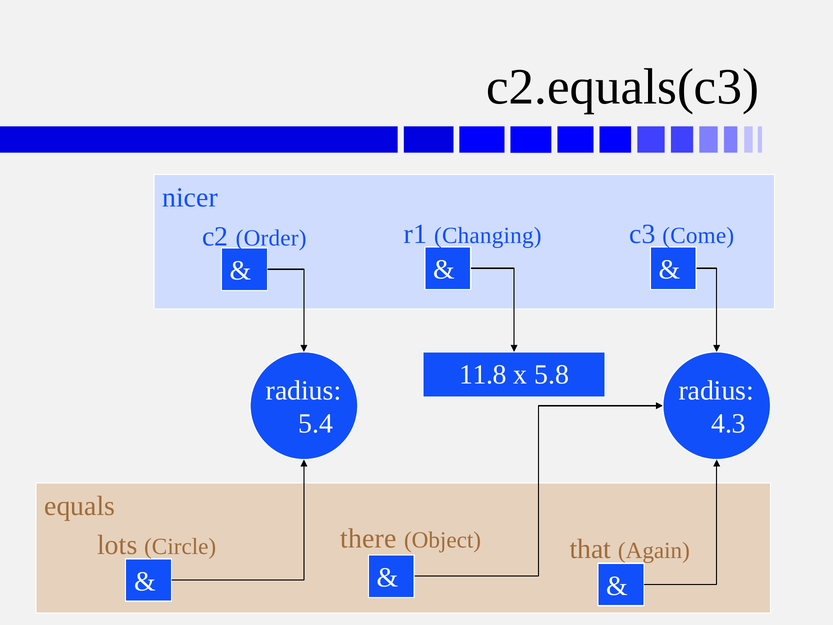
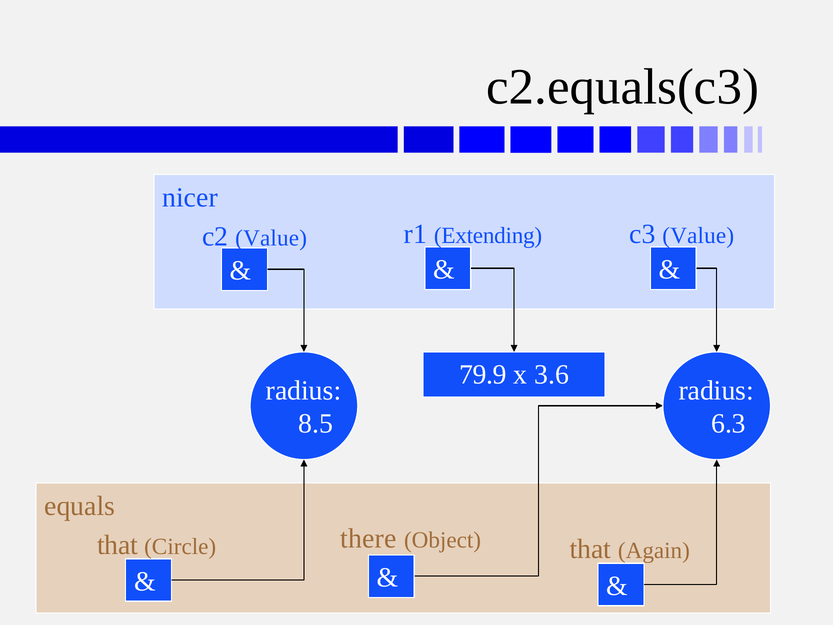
Changing: Changing -> Extending (488, 236)
c3 Come: Come -> Value (698, 236)
c2 Order: Order -> Value (271, 238)
11.8: 11.8 -> 79.9 (483, 375)
5.8: 5.8 -> 3.6 (552, 375)
5.4: 5.4 -> 8.5 (316, 424)
4.3: 4.3 -> 6.3 (728, 424)
lots: lots -> that (117, 545)
